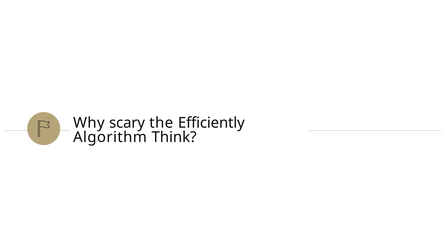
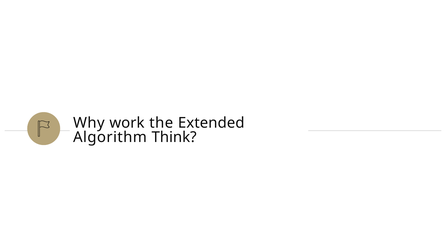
scary: scary -> work (127, 123)
Efficiently: Efficiently -> Extended (211, 123)
